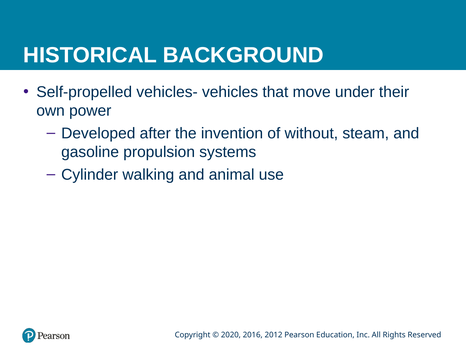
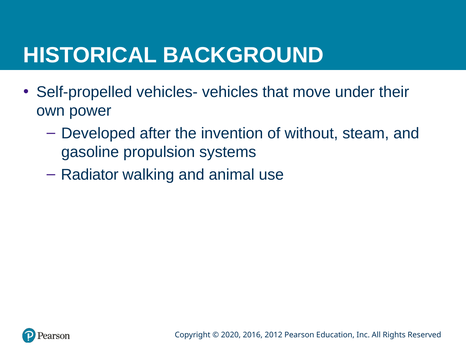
Cylinder: Cylinder -> Radiator (90, 174)
